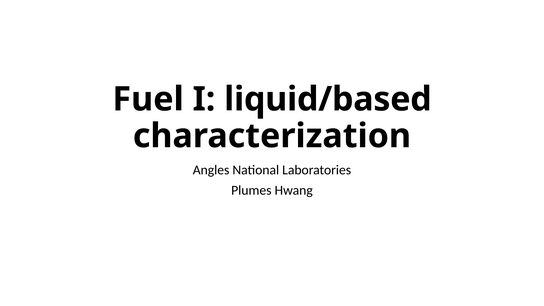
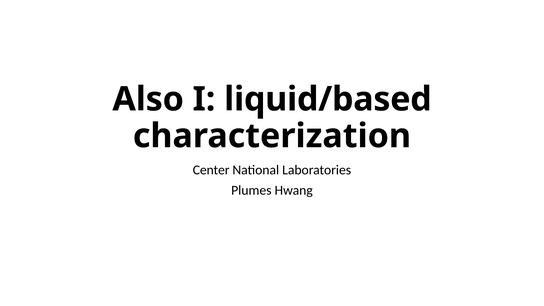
Fuel: Fuel -> Also (148, 99)
Angles: Angles -> Center (211, 170)
